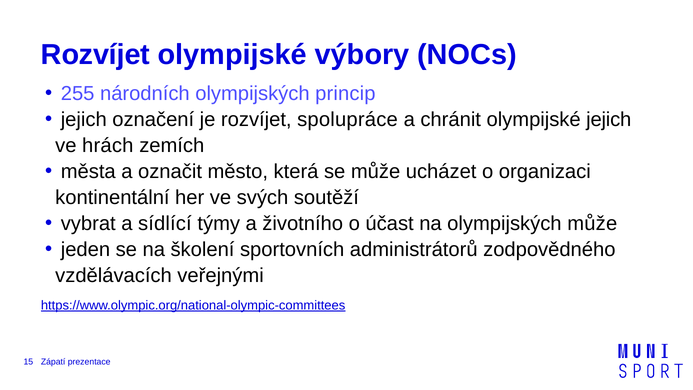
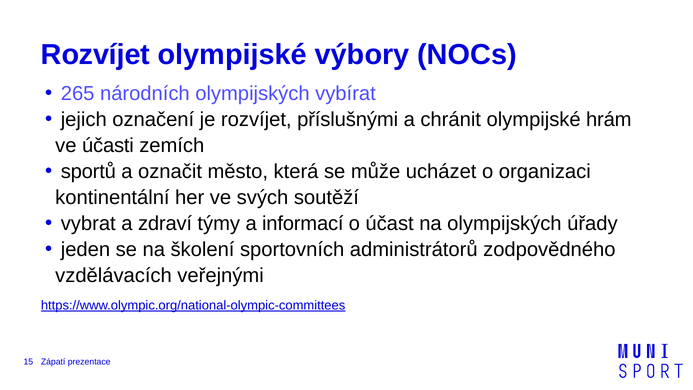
255: 255 -> 265 (78, 93)
princip: princip -> vybírat (345, 93)
spolupráce: spolupráce -> příslušnými (348, 119)
olympijské jejich: jejich -> hrám (609, 119)
hrách: hrách -> účasti (108, 145)
města: města -> sportů (88, 171)
sídlící: sídlící -> zdraví (165, 223)
životního: životního -> informací (303, 223)
olympijských může: může -> úřady (592, 223)
